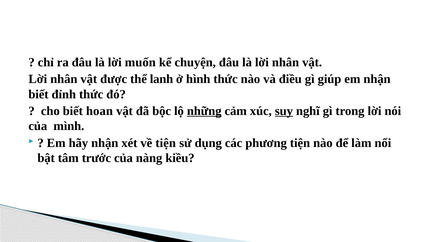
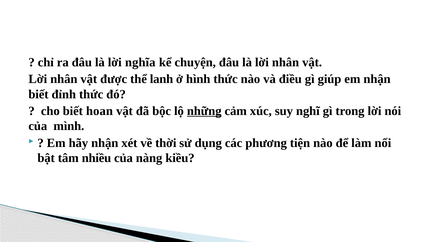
muốn: muốn -> nghĩa (140, 62)
suy underline: present -> none (284, 111)
về tiện: tiện -> thời (166, 143)
trước: trước -> nhiều (96, 158)
